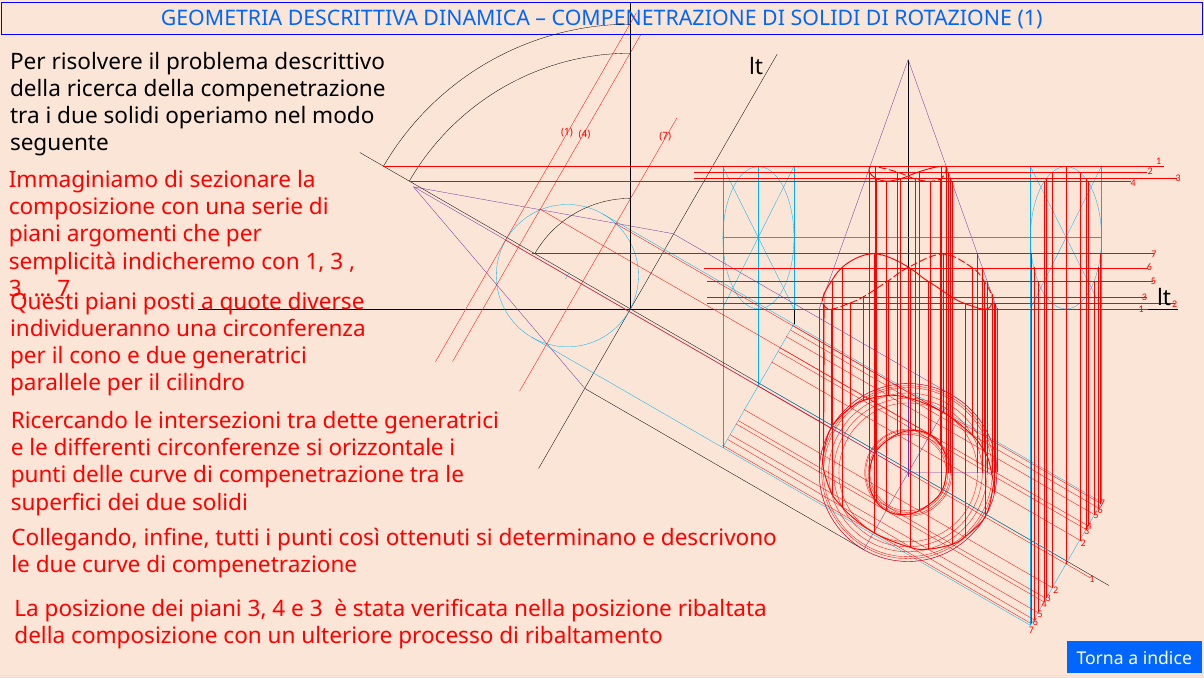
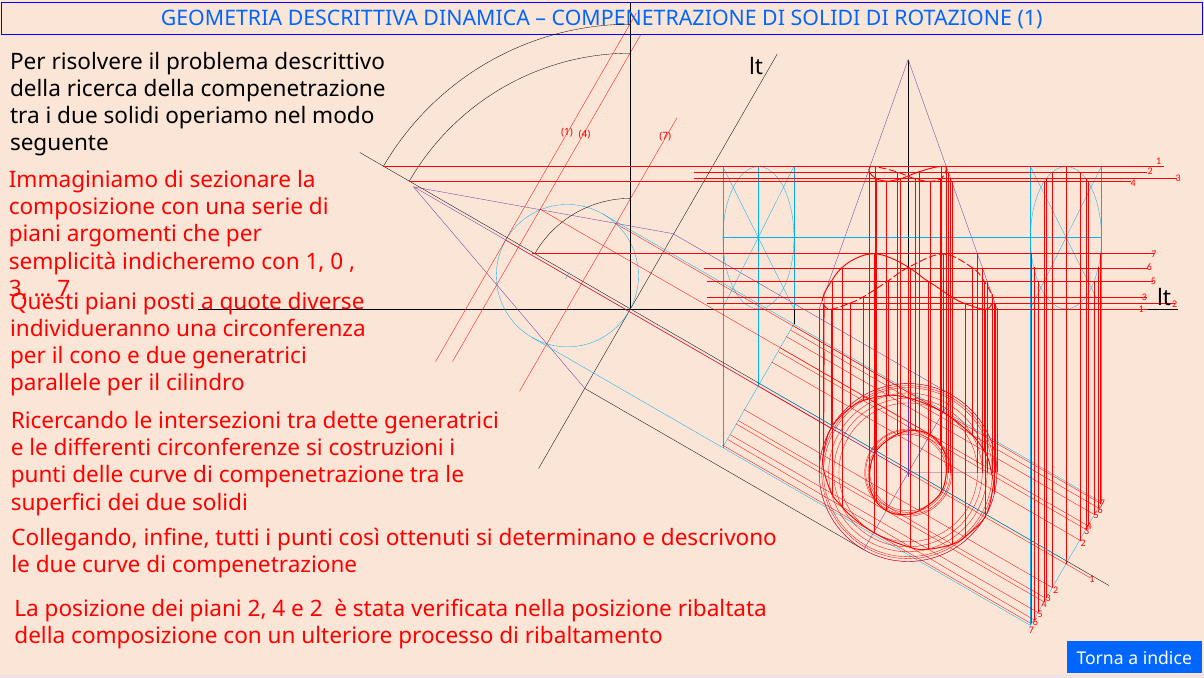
1 3: 3 -> 0 (337, 261)
orizzontale: orizzontale -> costruzioni (386, 448)
piani 3: 3 -> 2 (257, 609)
e 3: 3 -> 2 (316, 609)
